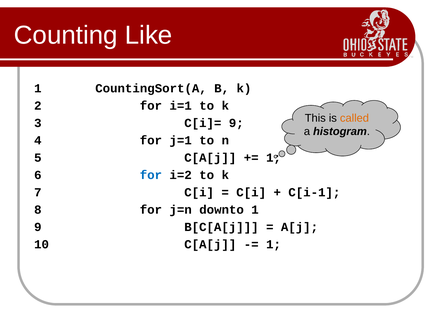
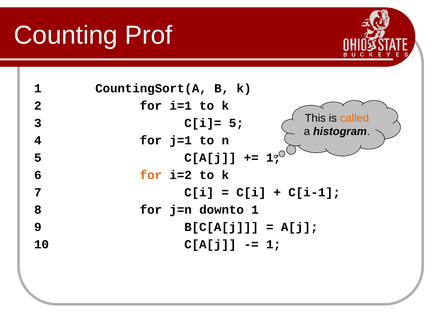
Like: Like -> Prof (149, 35)
C[i]= 9: 9 -> 5 (236, 123)
for colour: blue -> orange (151, 175)
